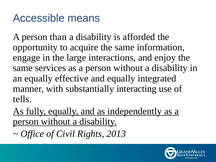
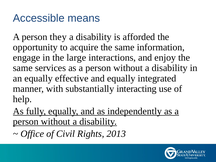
than: than -> they (58, 37)
tells: tells -> help (22, 99)
